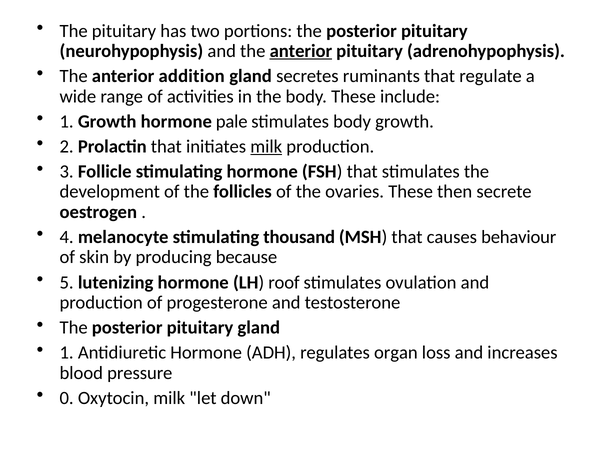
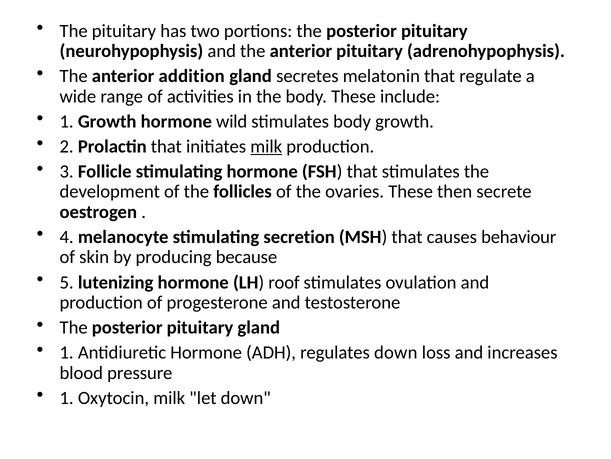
anterior underline: present -> none (301, 51)
ruminants: ruminants -> melatonin (381, 76)
pale: pale -> wild (232, 121)
thousand: thousand -> secretion (299, 237)
regulates organ: organ -> down (396, 352)
0: 0 -> 1 (67, 397)
